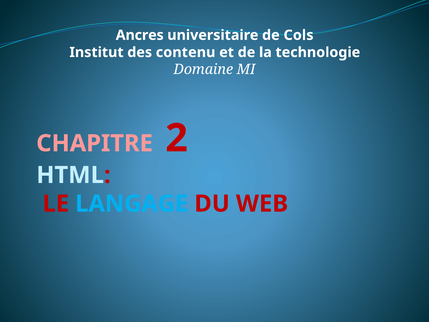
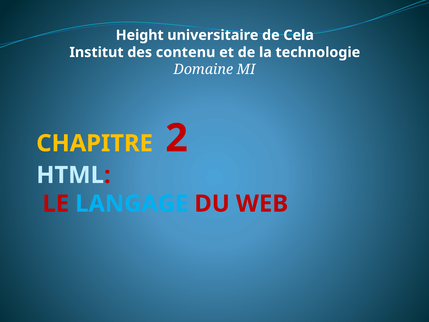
Ancres: Ancres -> Height (140, 35)
Cols: Cols -> Cela (299, 35)
CHAPITRE colour: pink -> yellow (95, 143)
